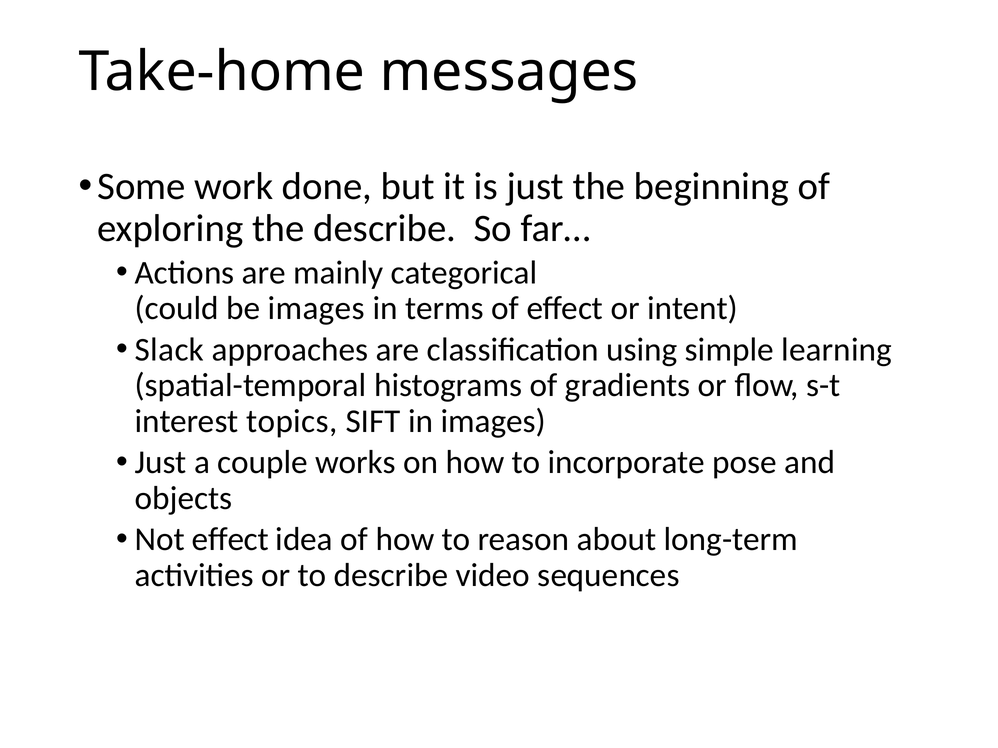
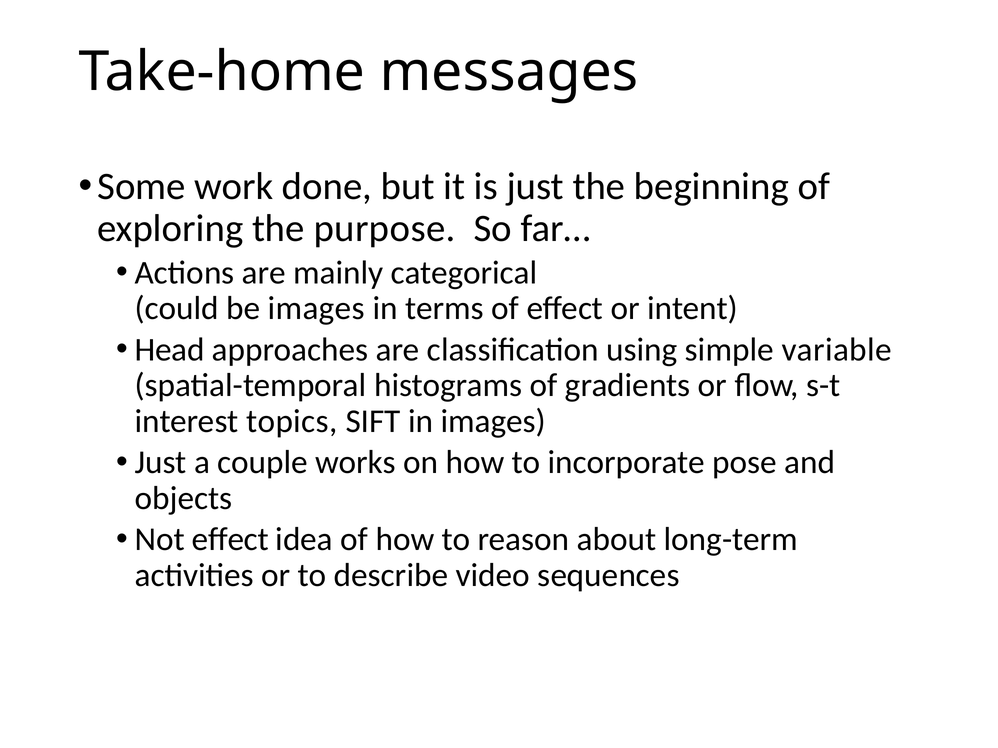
the describe: describe -> purpose (385, 229)
Slack: Slack -> Head (170, 350)
learning: learning -> variable (837, 350)
